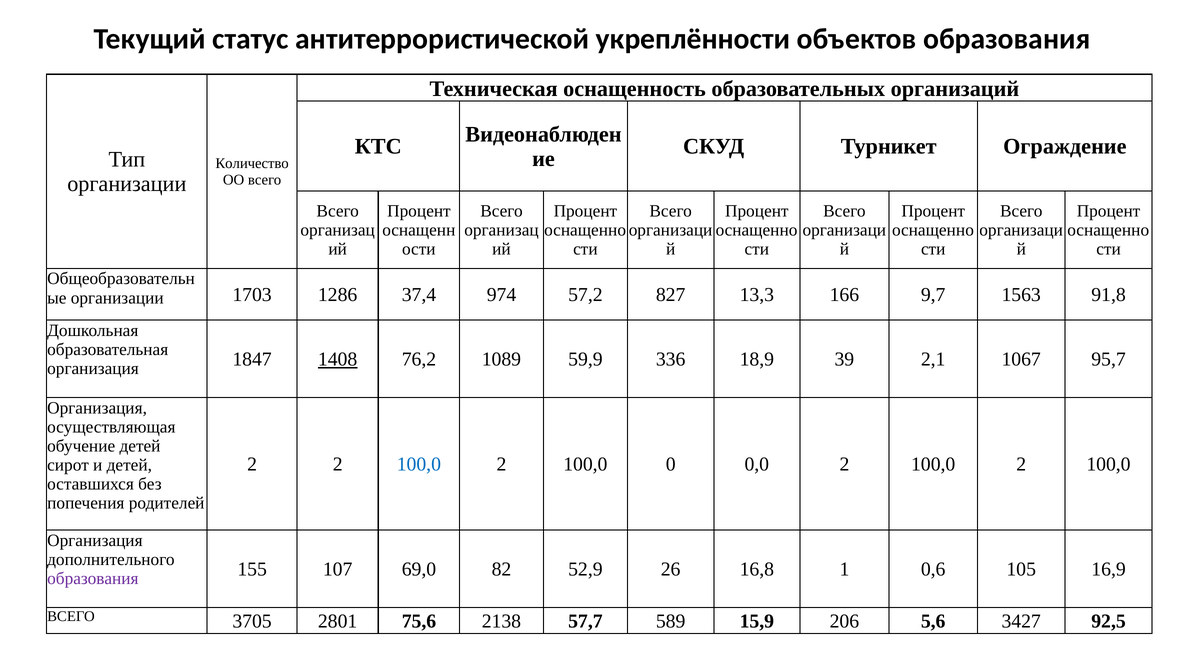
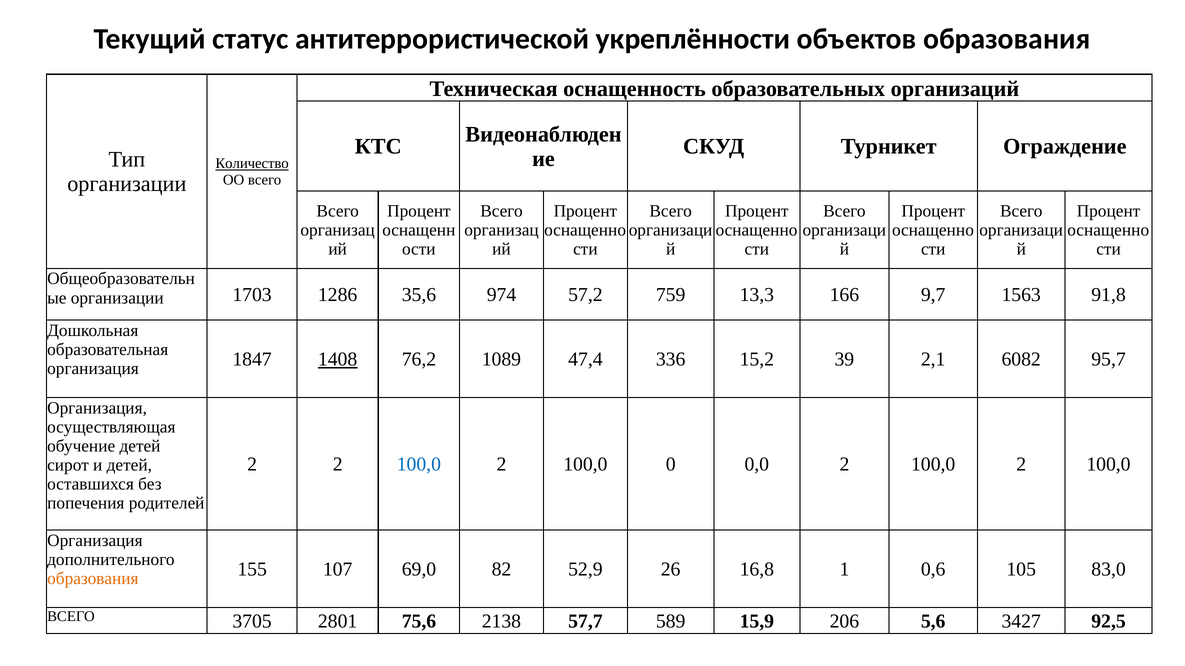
Количество underline: none -> present (252, 164)
37,4: 37,4 -> 35,6 (419, 295)
827: 827 -> 759 (671, 295)
59,9: 59,9 -> 47,4 (585, 360)
18,9: 18,9 -> 15,2 (757, 360)
1067: 1067 -> 6082 (1021, 360)
образования colour: purple -> orange (93, 579)
16,9: 16,9 -> 83,0 (1109, 570)
